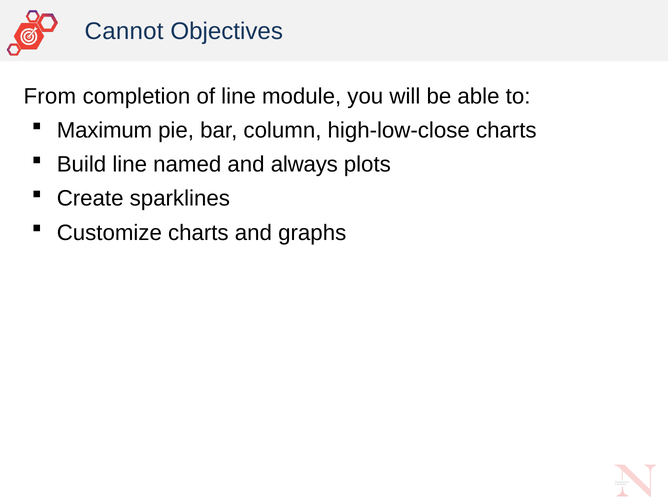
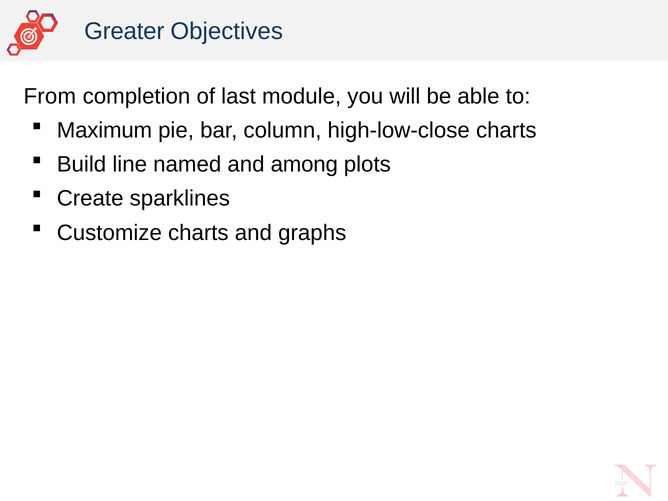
Cannot: Cannot -> Greater (124, 32)
of line: line -> last (239, 96)
always: always -> among (304, 164)
